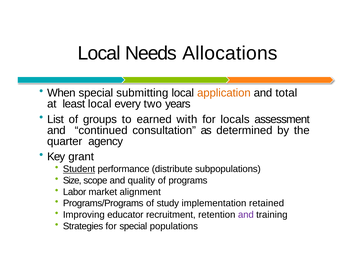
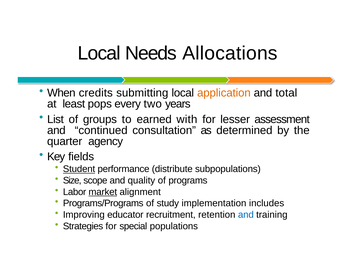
When special: special -> credits (96, 93)
least local: local -> pops (100, 104)
locals: locals -> lesser (235, 119)
grant: grant -> fields (81, 156)
market underline: none -> present (103, 191)
retained: retained -> includes (267, 203)
and colour: purple -> blue (246, 214)
